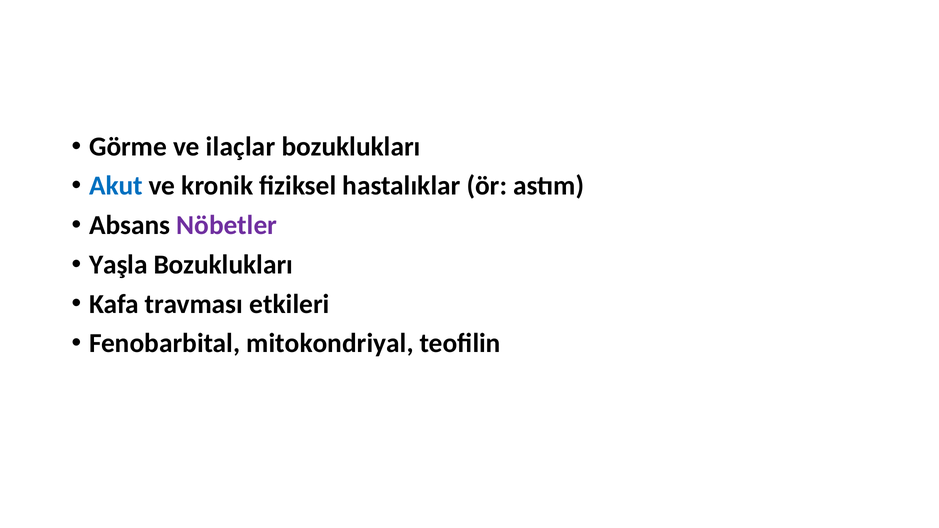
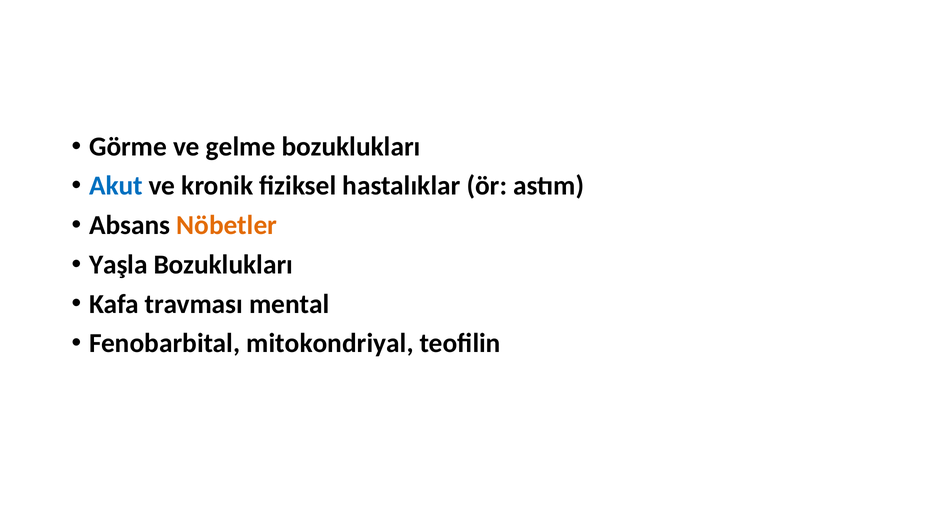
ilaçlar: ilaçlar -> gelme (241, 147)
Nöbetler colour: purple -> orange (227, 225)
etkileri: etkileri -> mental (289, 304)
